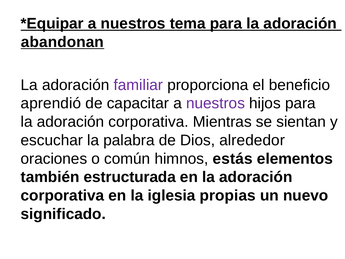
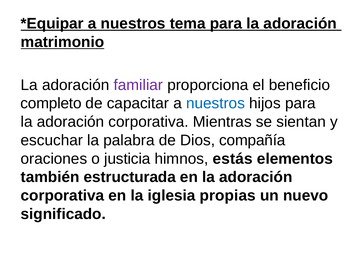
abandonan: abandonan -> matrimonio (62, 42)
aprendió: aprendió -> completo (51, 103)
nuestros colour: purple -> blue (216, 103)
alrededor: alrededor -> compañía (252, 140)
común: común -> justicia (127, 159)
